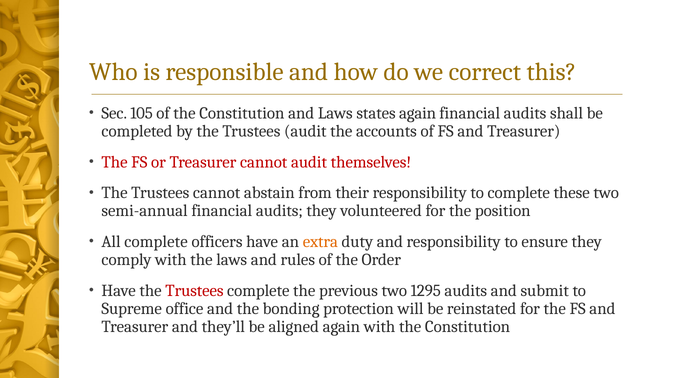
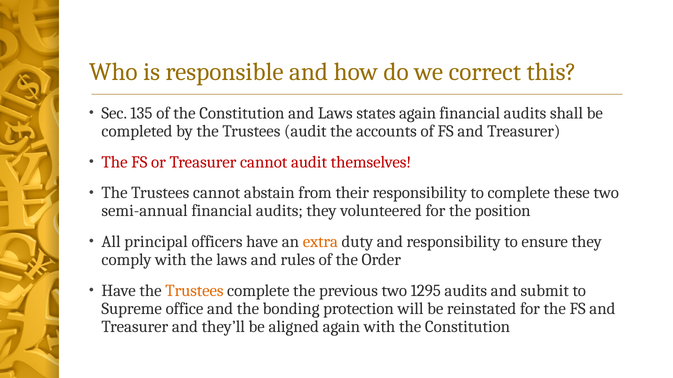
105: 105 -> 135 (141, 113)
All complete: complete -> principal (156, 242)
Trustees colour: red -> orange (194, 291)
